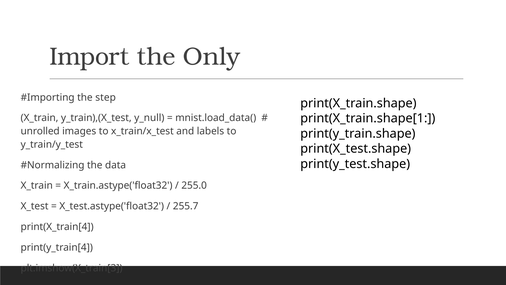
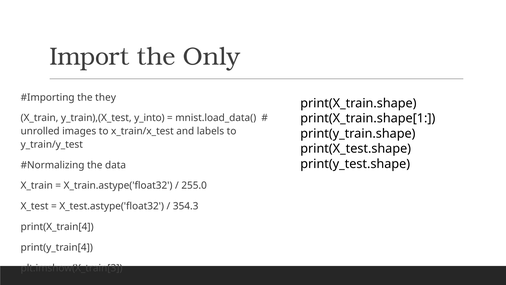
step: step -> they (106, 97)
y_null: y_null -> y_into (149, 118)
255.7: 255.7 -> 354.3 (186, 206)
